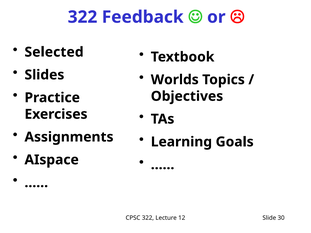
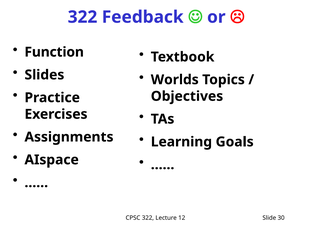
Selected: Selected -> Function (54, 52)
